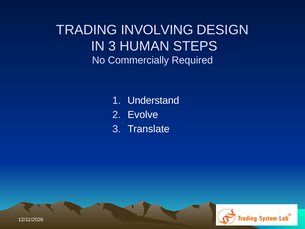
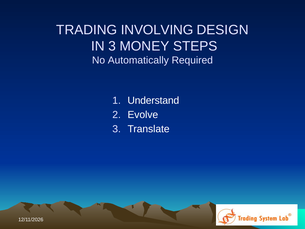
HUMAN: HUMAN -> MONEY (144, 46)
Commercially: Commercially -> Automatically (138, 60)
